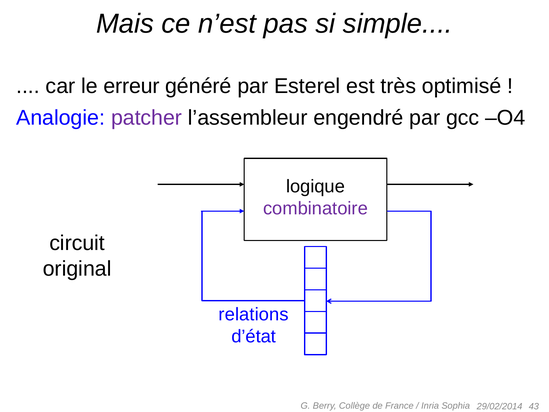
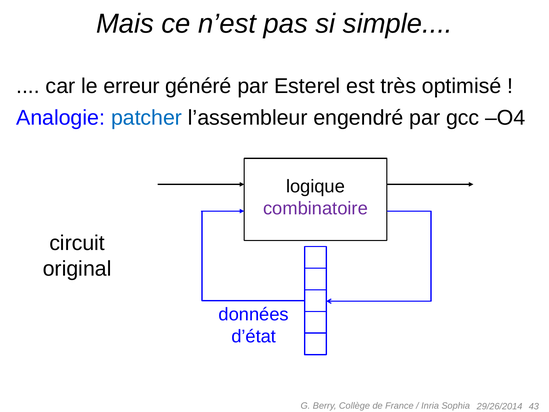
patcher colour: purple -> blue (147, 118)
relations: relations -> données (254, 314)
29/02/2014: 29/02/2014 -> 29/26/2014 (500, 406)
